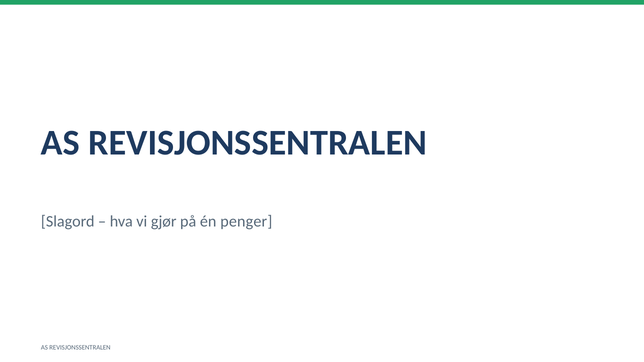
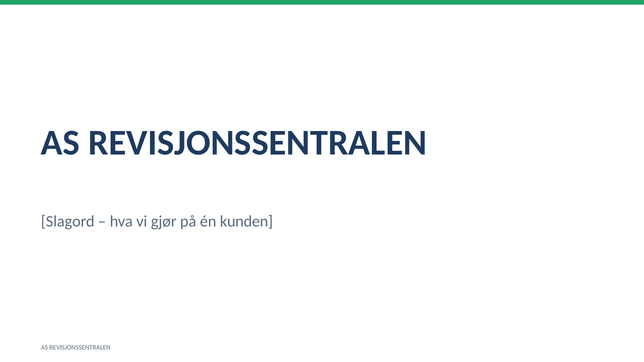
penger: penger -> kunden (246, 222)
